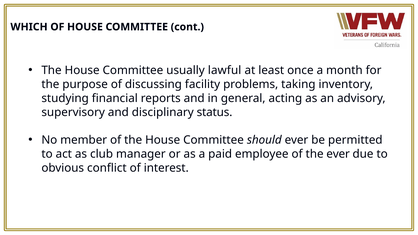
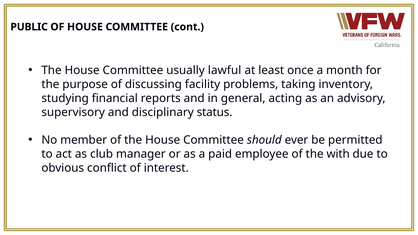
WHICH: WHICH -> PUBLIC (29, 27)
the ever: ever -> with (338, 154)
